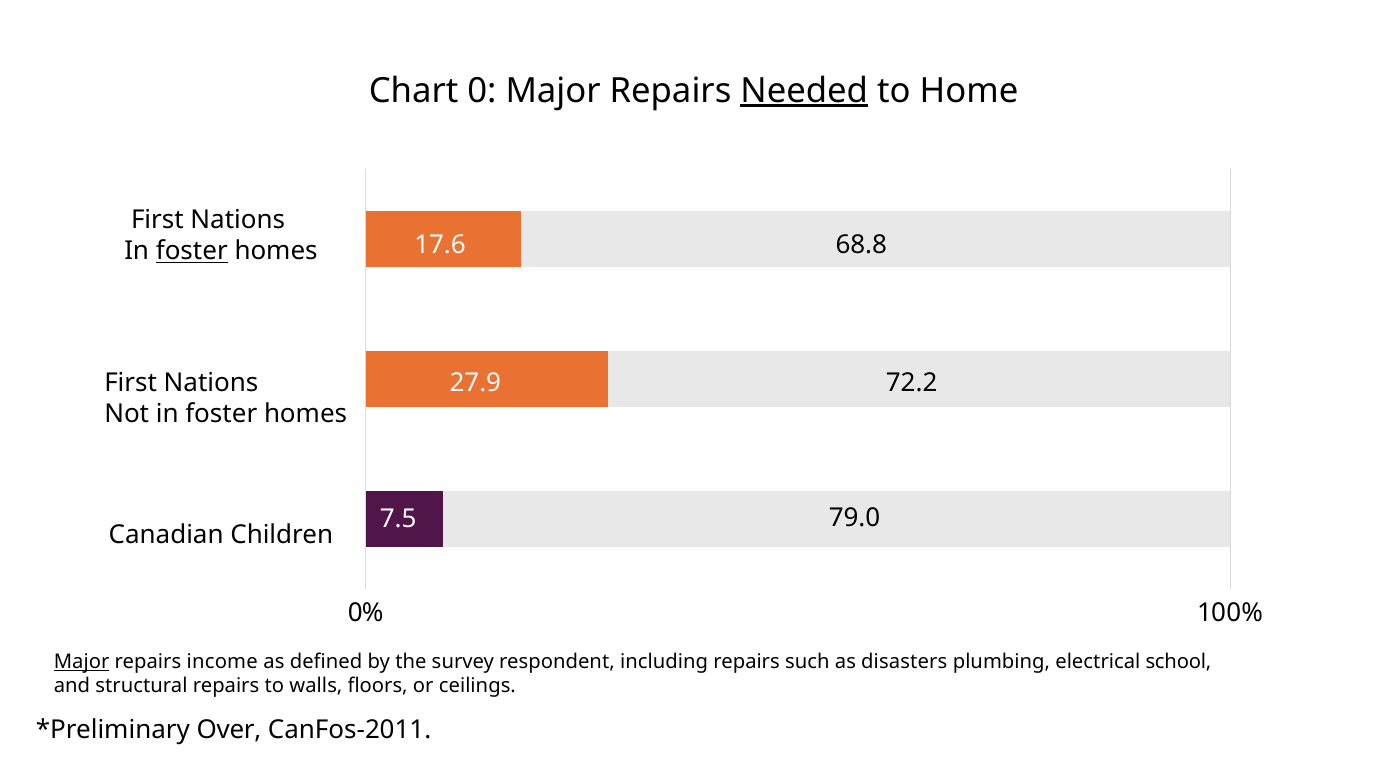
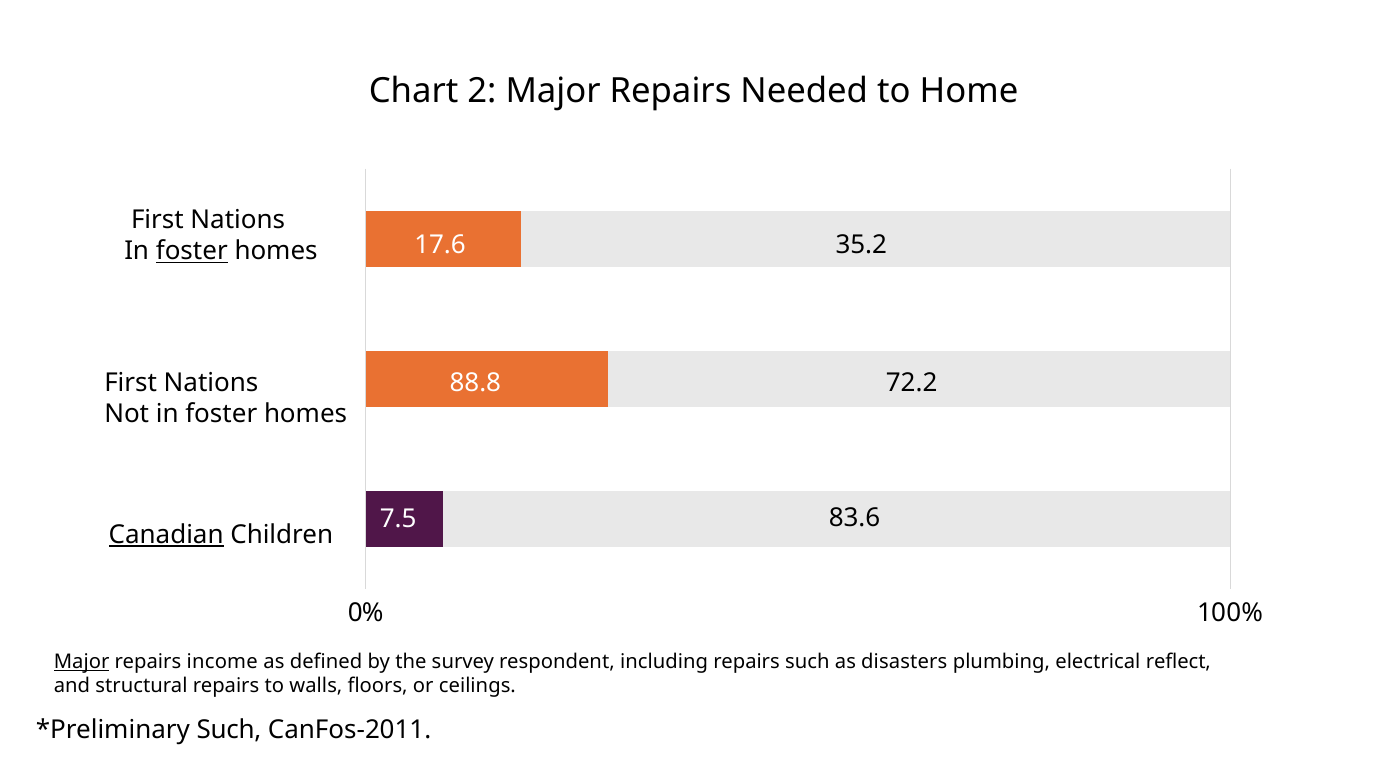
0: 0 -> 2 (482, 91)
Needed underline: present -> none (804, 91)
68.8: 68.8 -> 35.2 (861, 245)
27.9: 27.9 -> 88.8 (475, 383)
79.0: 79.0 -> 83.6 (854, 518)
Canadian underline: none -> present (166, 535)
school: school -> reflect (1178, 662)
Over: Over -> Such (229, 730)
